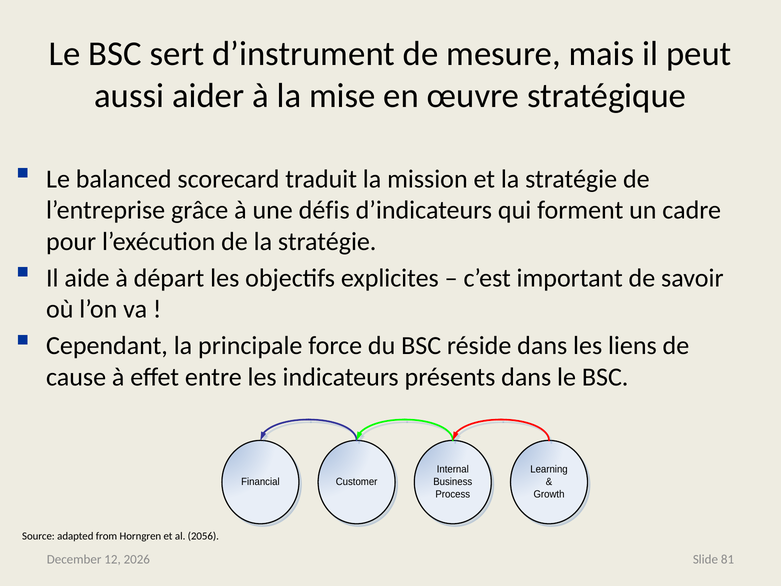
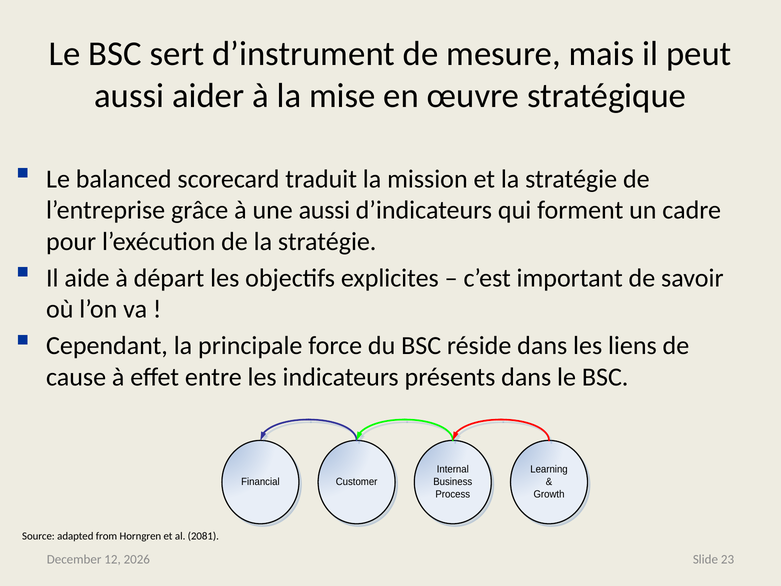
une défis: défis -> aussi (324, 210)
2056: 2056 -> 2081 (203, 536)
81: 81 -> 23 (728, 559)
